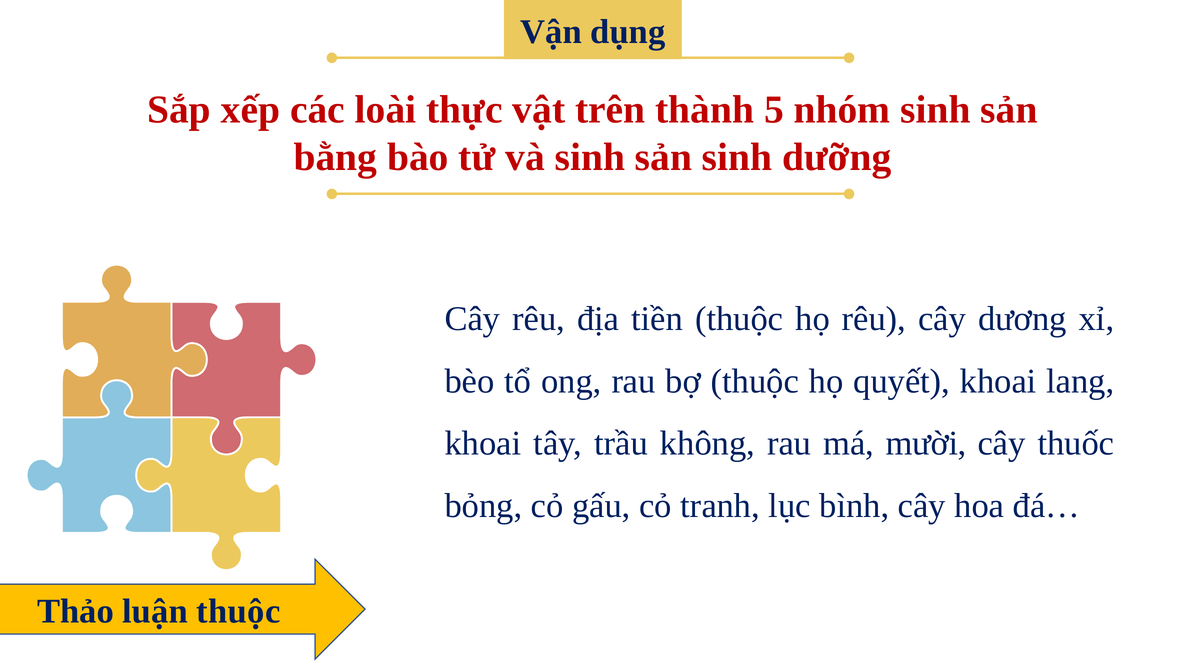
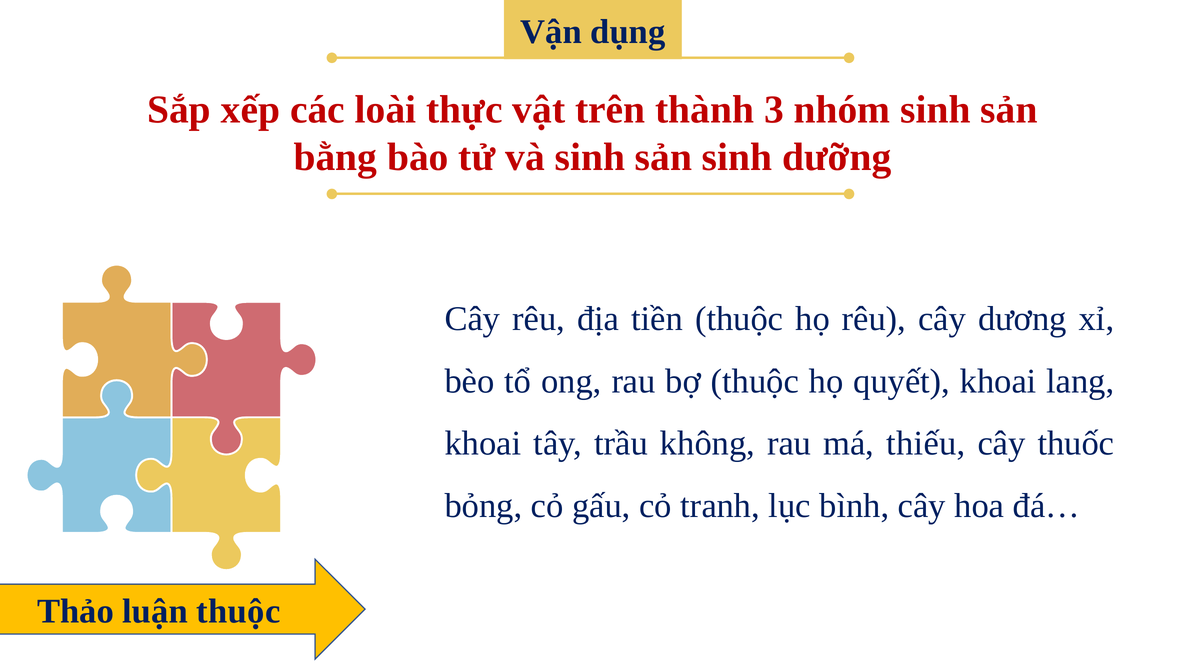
5: 5 -> 3 (774, 110)
mười: mười -> thiếu (926, 444)
